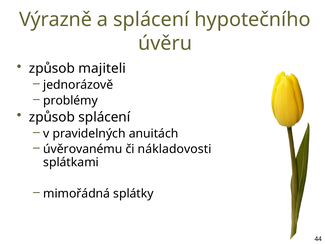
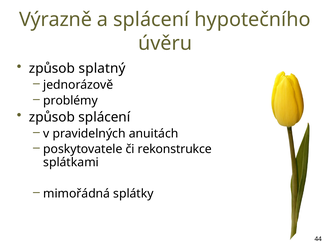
majiteli: majiteli -> splatný (102, 68)
úvěrovanému: úvěrovanému -> poskytovatele (83, 149)
nákladovosti: nákladovosti -> rekonstrukce (175, 149)
